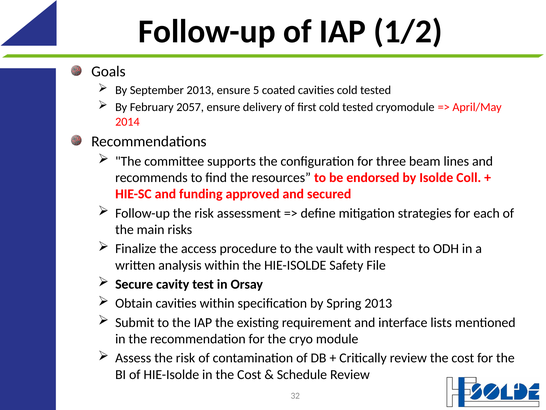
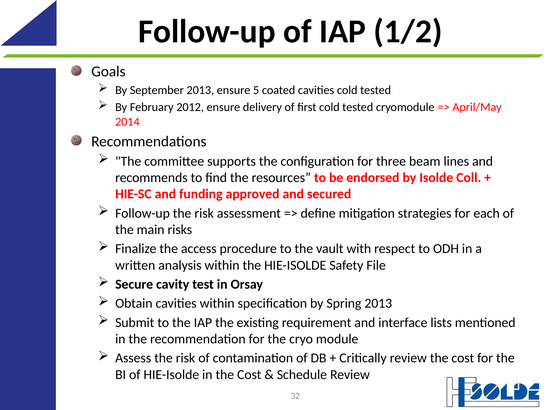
2057: 2057 -> 2012 (190, 107)
